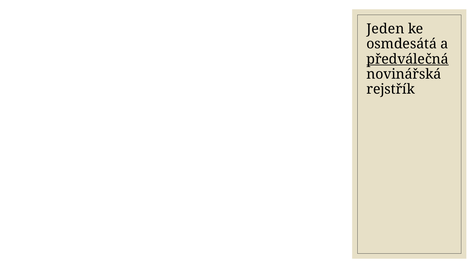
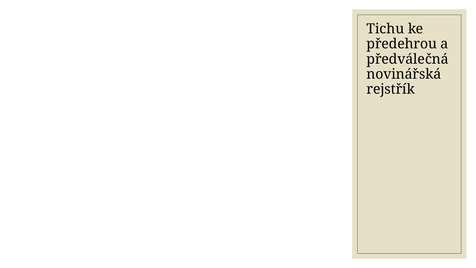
Jeden: Jeden -> Tichu (385, 29)
osmdesátá: osmdesátá -> předehrou (402, 44)
předválečná underline: present -> none (408, 59)
